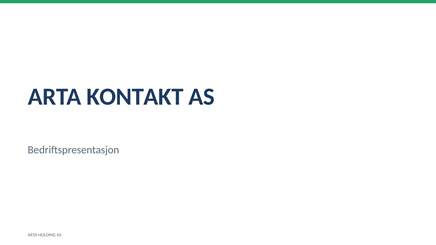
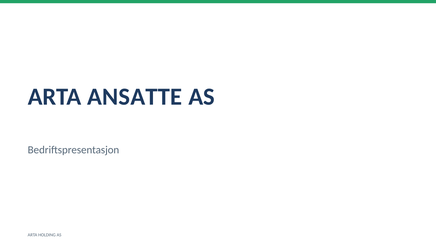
KONTAKT: KONTAKT -> ANSATTE (135, 97)
